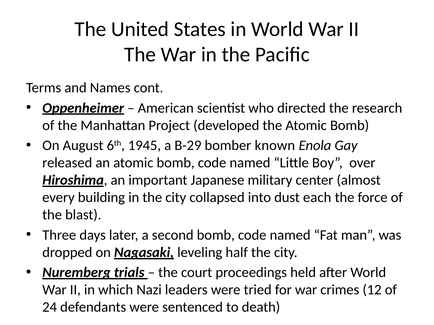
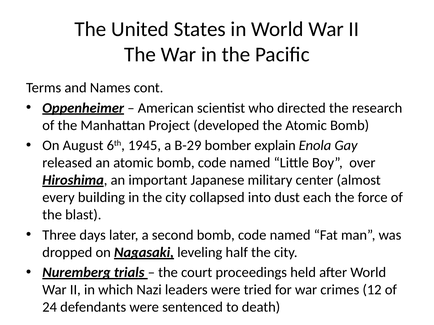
known: known -> explain (275, 146)
